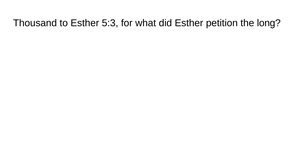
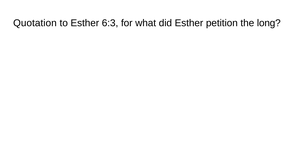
Thousand: Thousand -> Quotation (35, 23)
5:3: 5:3 -> 6:3 (110, 23)
